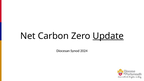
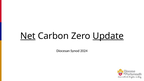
Net underline: none -> present (28, 36)
